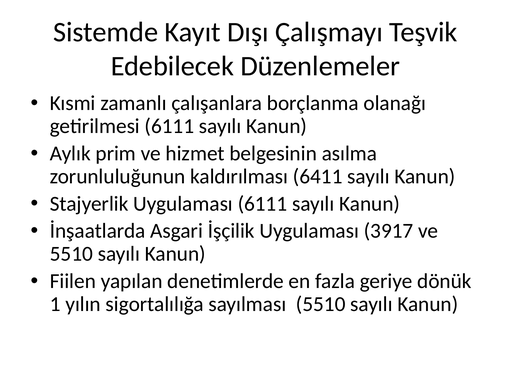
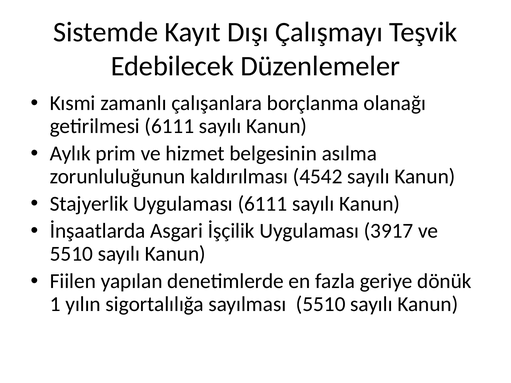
6411: 6411 -> 4542 (318, 177)
